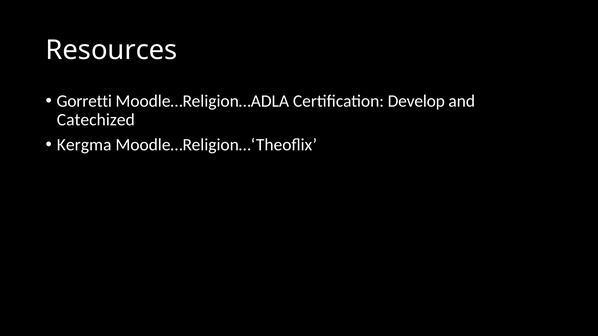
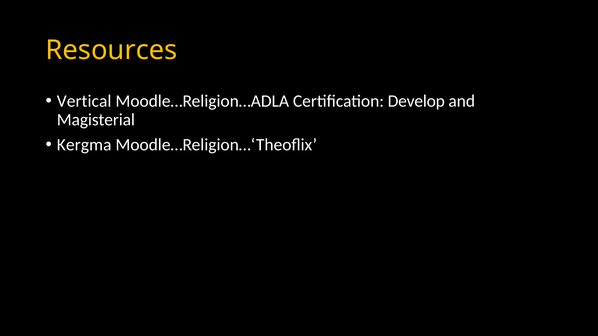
Resources colour: white -> yellow (111, 50)
Gorretti: Gorretti -> Vertical (84, 101)
Catechized: Catechized -> Magisterial (96, 120)
